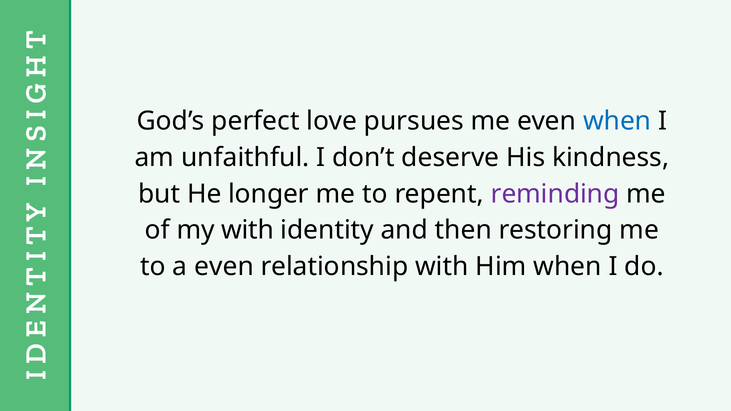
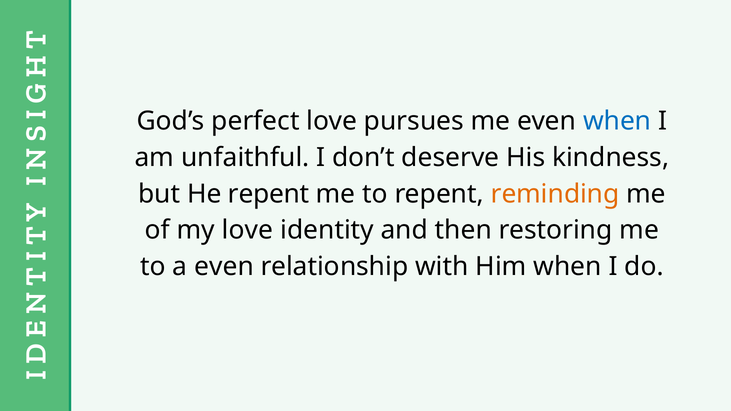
He longer: longer -> repent (269, 194)
reminding colour: purple -> orange (555, 194)
my with: with -> love (247, 230)
